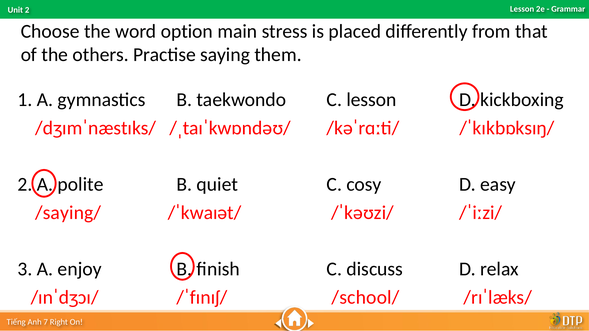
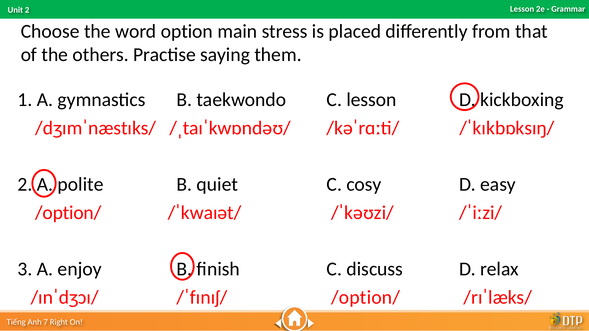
/saying/: /saying/ -> /option/ (68, 213)
/ˈfɪnɪʃ/ /school/: /school/ -> /option/ (366, 298)
